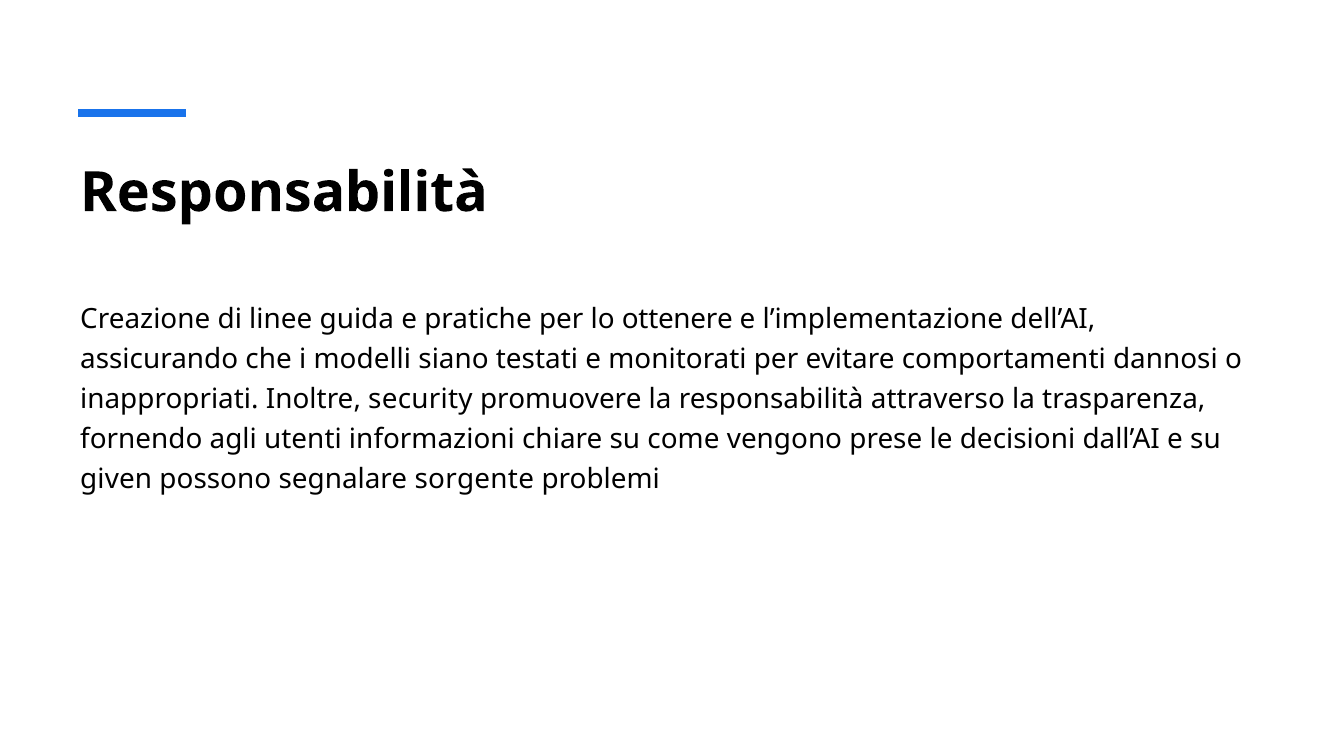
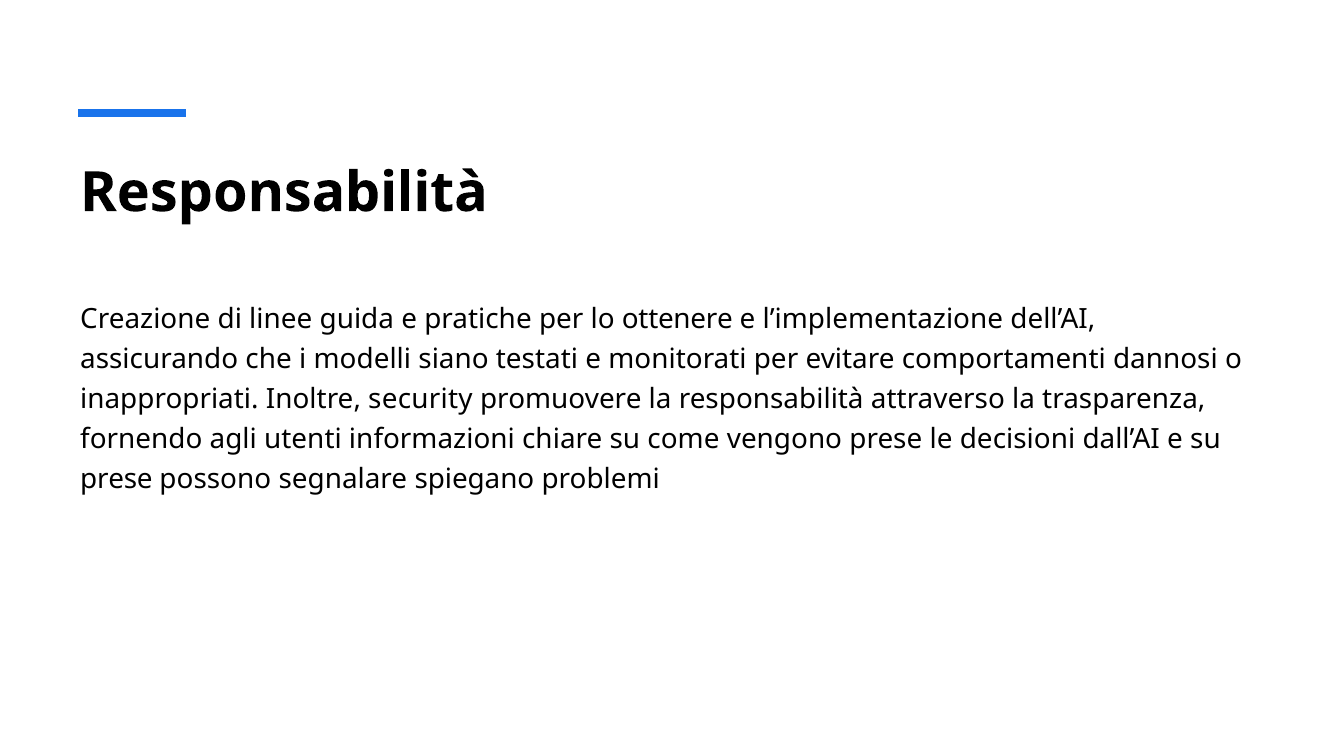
given: given -> prese (116, 480)
sorgente: sorgente -> spiegano (474, 480)
